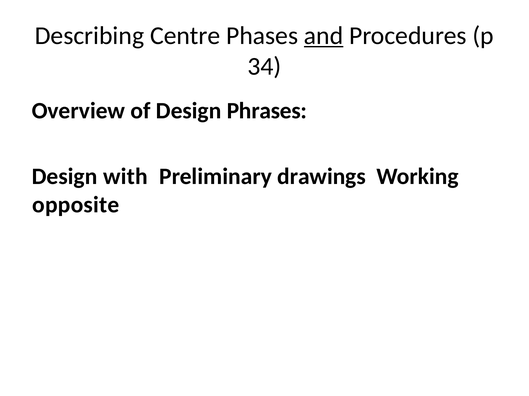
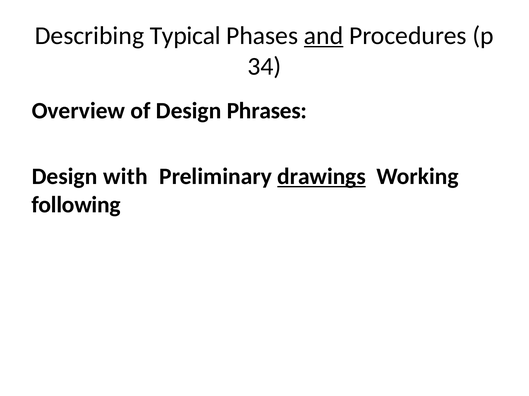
Centre: Centre -> Typical (185, 36)
drawings underline: none -> present (321, 177)
opposite: opposite -> following (76, 205)
